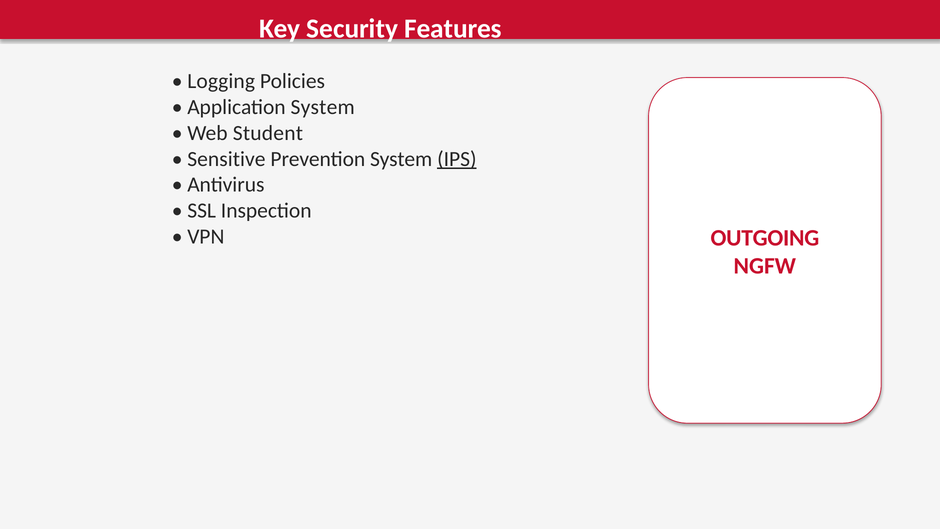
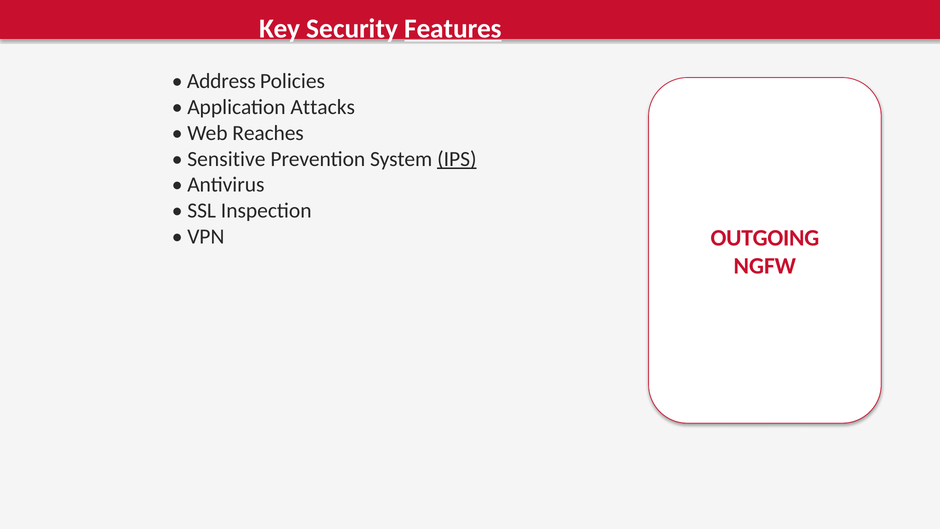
Features underline: none -> present (453, 29)
Logging: Logging -> Address (221, 81)
Application System: System -> Attacks (323, 107)
Student: Student -> Reaches (268, 133)
